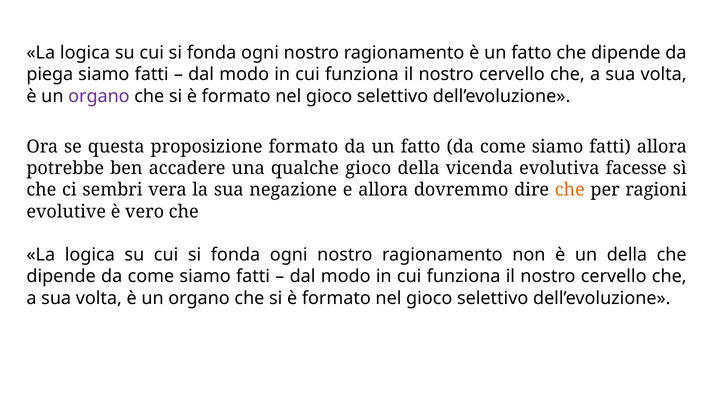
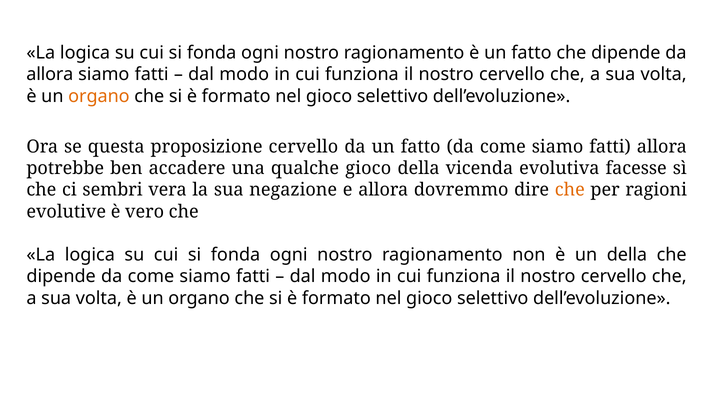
piega: piega -> allora (50, 74)
organo colour: purple -> orange (99, 96)
proposizione formato: formato -> cervello (303, 146)
